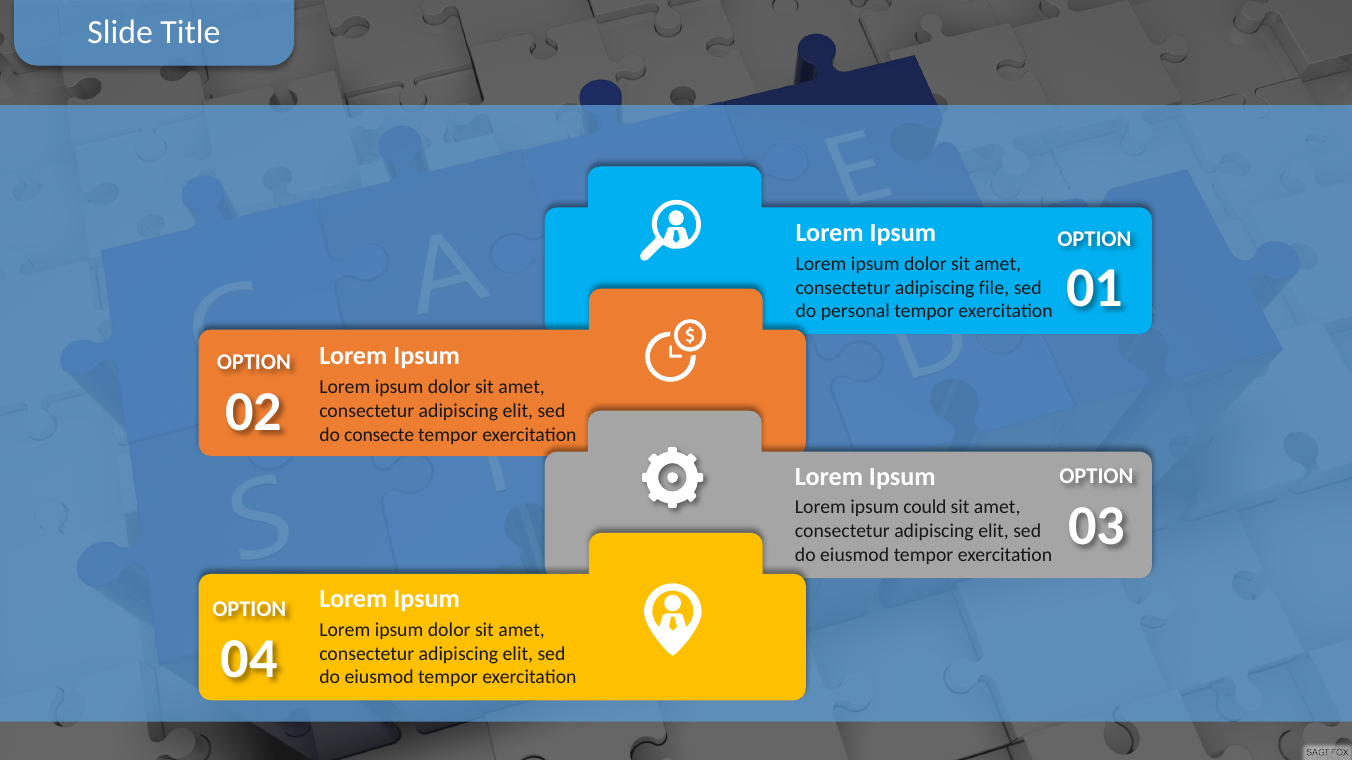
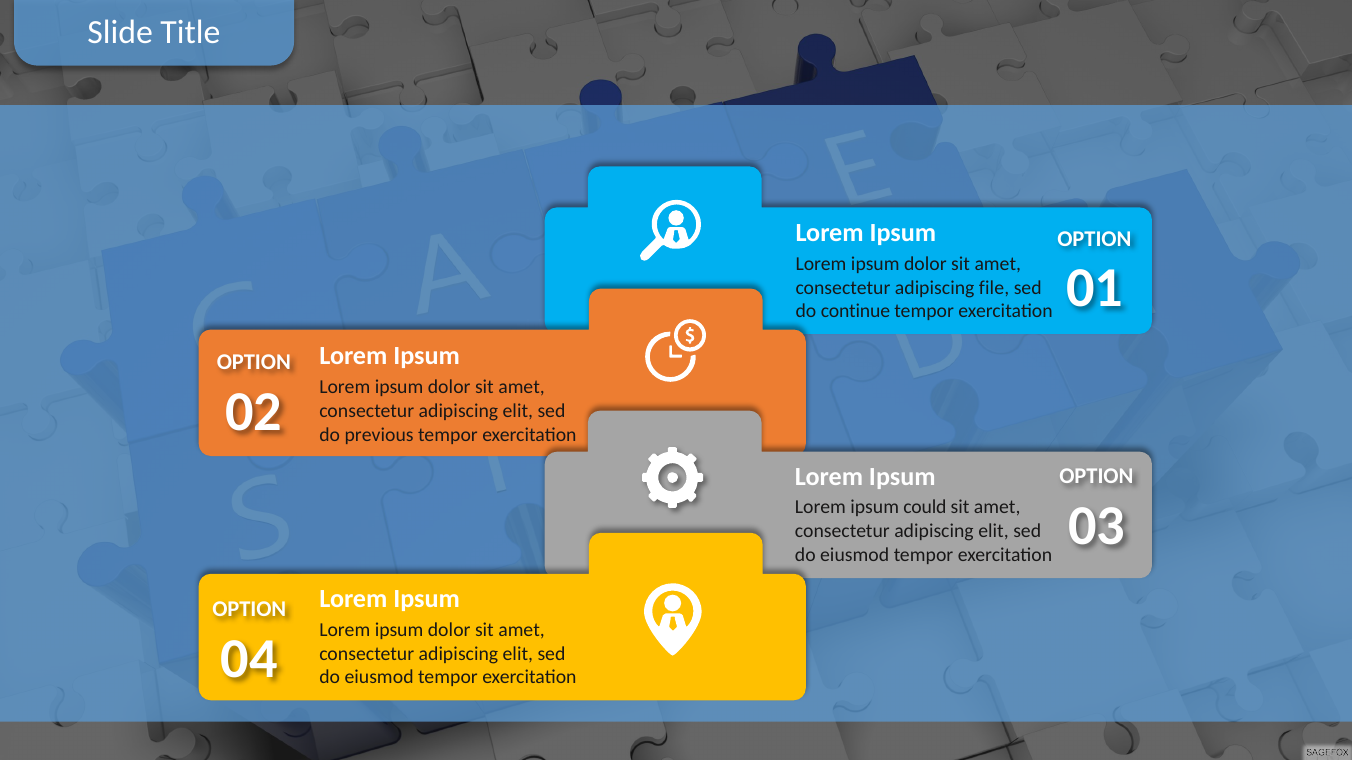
personal: personal -> continue (855, 311)
consecte: consecte -> previous (379, 435)
